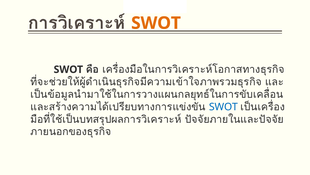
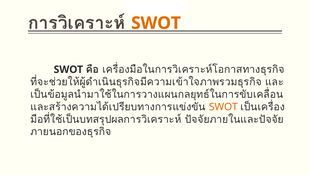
SWOT colour: blue -> orange (223, 107)
